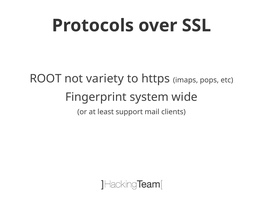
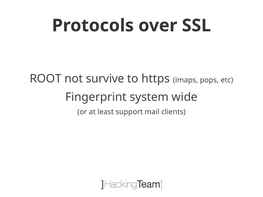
variety: variety -> survive (105, 79)
